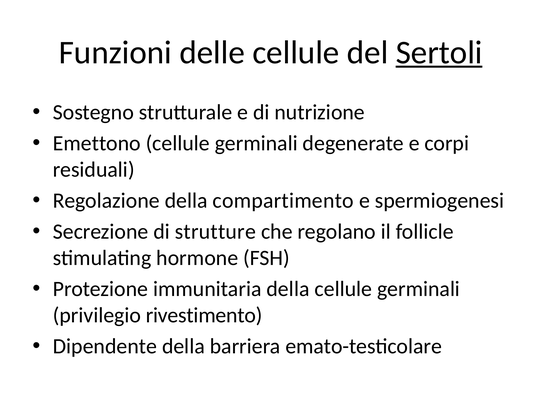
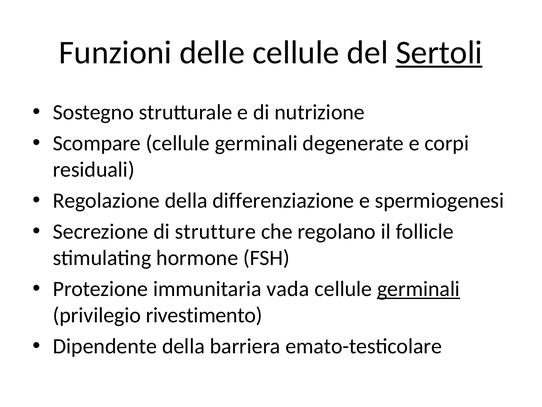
Emettono: Emettono -> Scompare (97, 143)
compartimento: compartimento -> differenziazione (283, 200)
immunitaria della: della -> vada (288, 289)
germinali underline: none -> present (419, 289)
